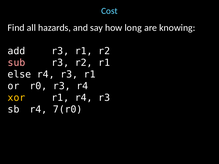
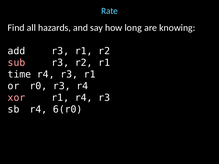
Cost: Cost -> Rate (110, 11)
else: else -> time (19, 74)
xor colour: yellow -> pink (16, 98)
7(r0: 7(r0 -> 6(r0 (68, 109)
